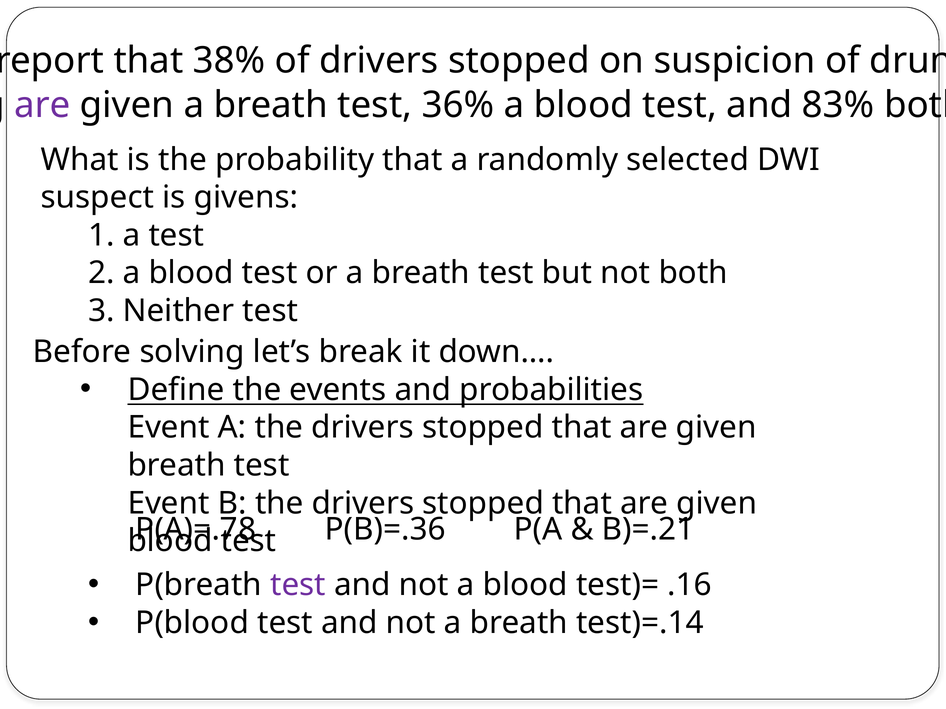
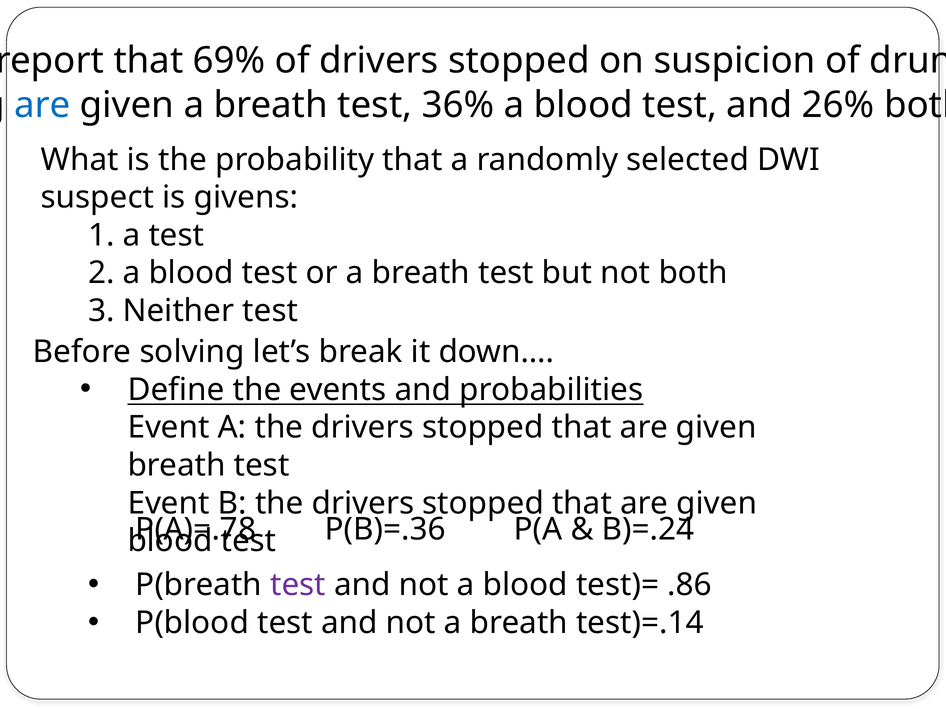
38%: 38% -> 69% (229, 61)
are colour: purple -> blue (43, 105)
83%: 83% -> 26% (838, 105)
B)=.21: B)=.21 -> B)=.24 (648, 530)
.16: .16 -> .86 (690, 585)
